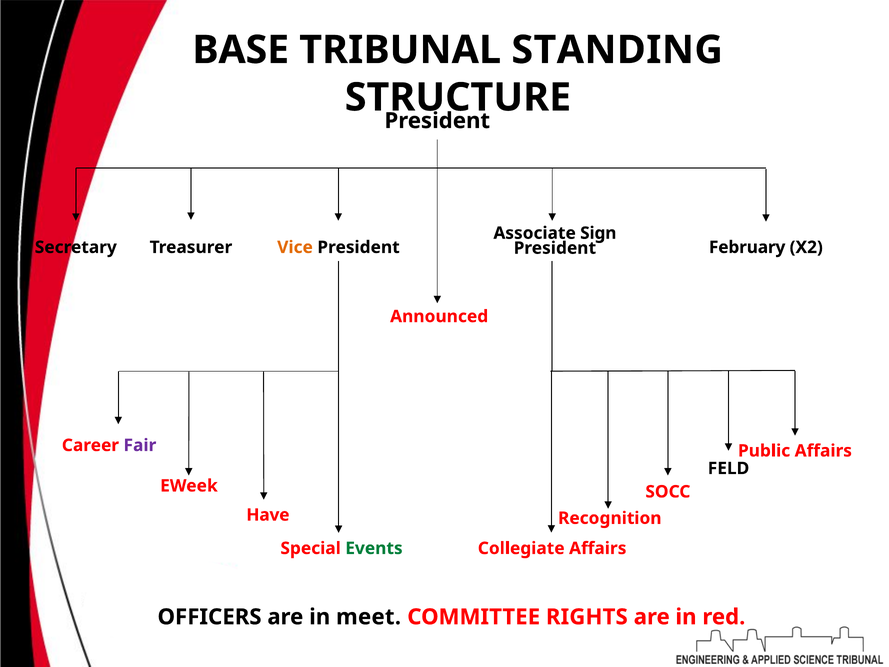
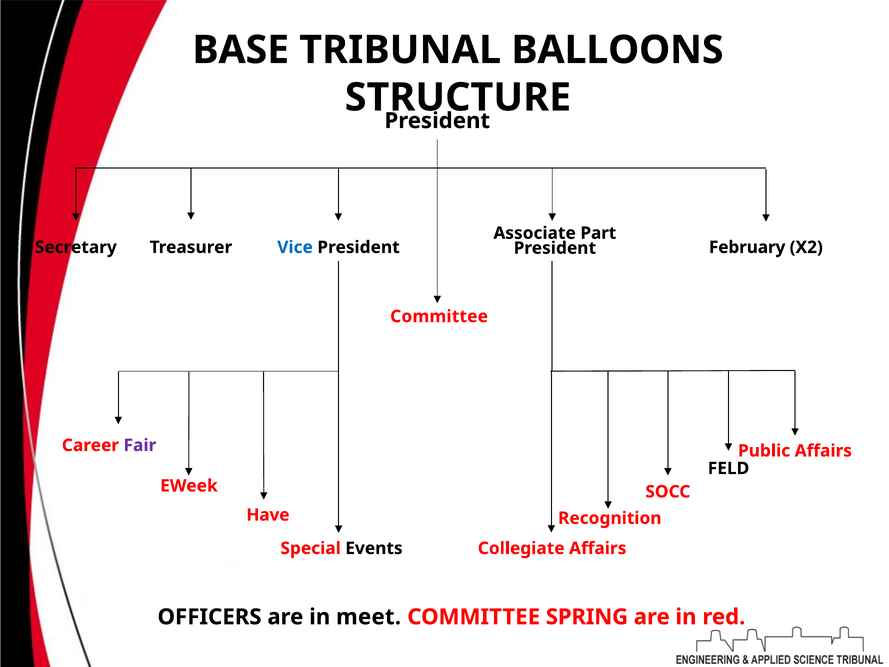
STANDING: STANDING -> BALLOONS (617, 50)
Sign: Sign -> Part (598, 233)
Vice colour: orange -> blue (295, 247)
Announced: Announced -> Committee (439, 316)
Events colour: green -> black (374, 548)
RIGHTS: RIGHTS -> SPRING (587, 617)
